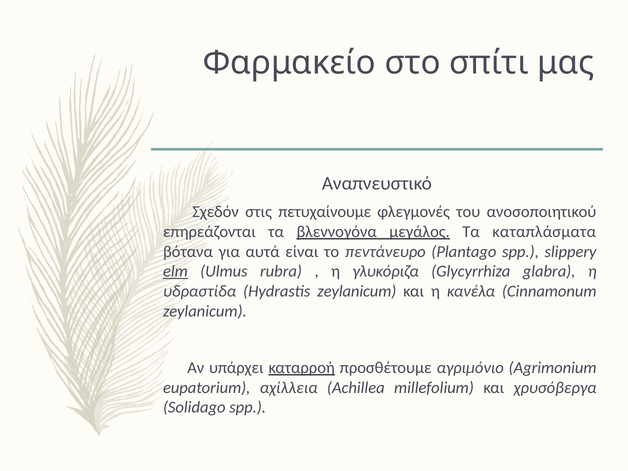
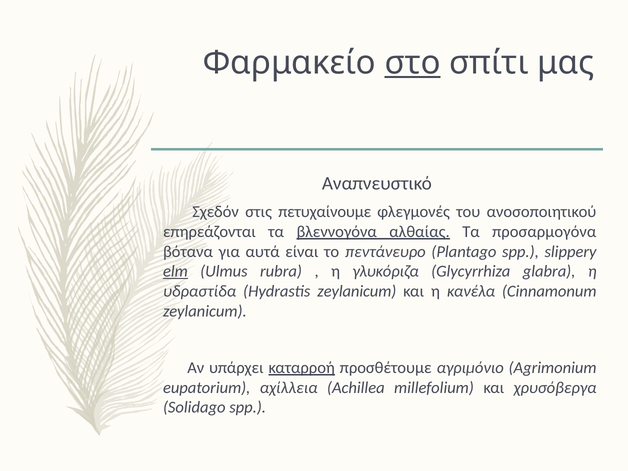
στο underline: none -> present (413, 63)
μεγάλος: μεγάλος -> αλθαίας (419, 232)
καταπλάσματα: καταπλάσματα -> προσαρμογόνα (544, 232)
